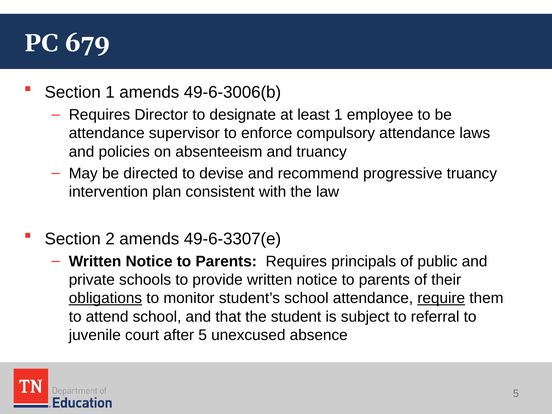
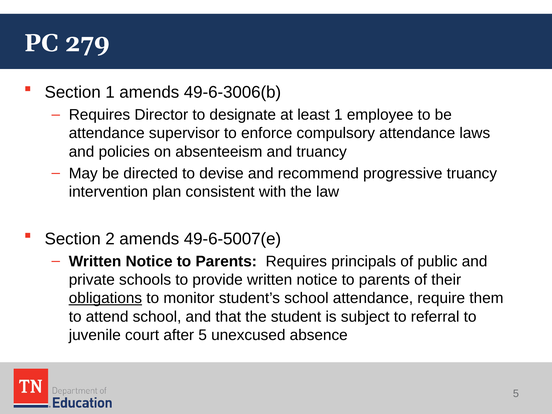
679: 679 -> 279 (87, 43)
49-6-3307(e: 49-6-3307(e -> 49-6-5007(e (232, 239)
require underline: present -> none (441, 298)
